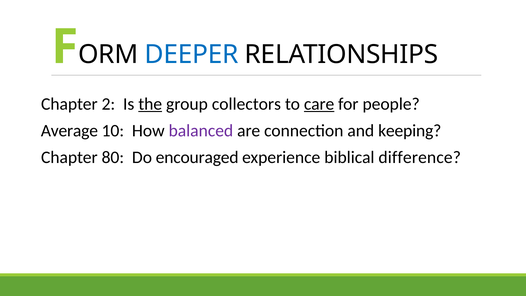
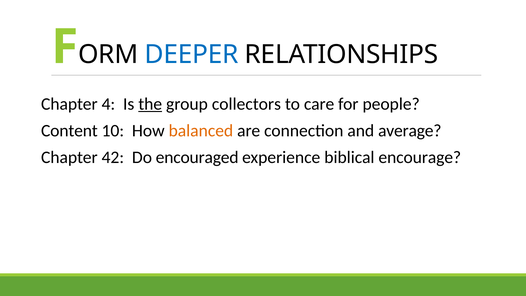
2: 2 -> 4 (108, 104)
care underline: present -> none (319, 104)
Average: Average -> Content (69, 131)
balanced colour: purple -> orange (201, 131)
keeping: keeping -> average (410, 131)
80: 80 -> 42 (113, 157)
difference: difference -> encourage (420, 157)
